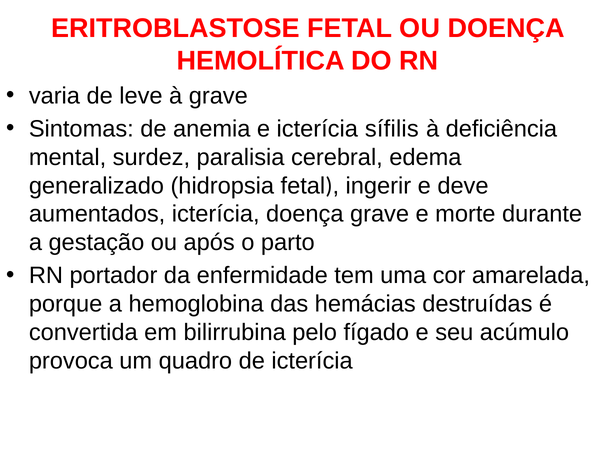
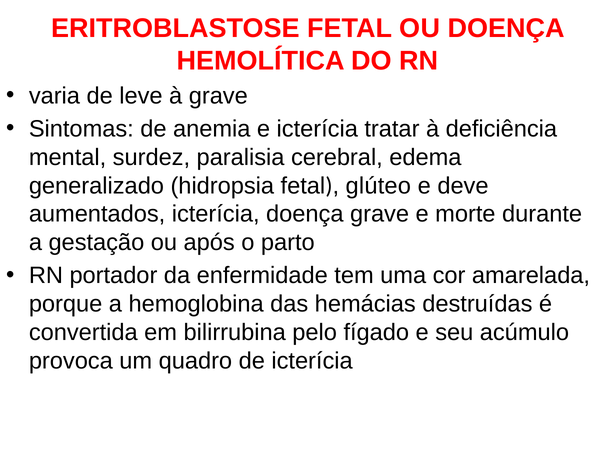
sífilis: sífilis -> tratar (392, 129)
ingerir: ingerir -> glúteo (378, 186)
